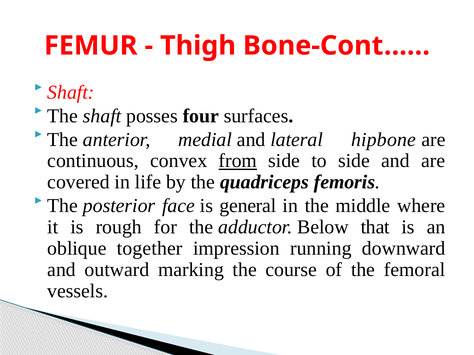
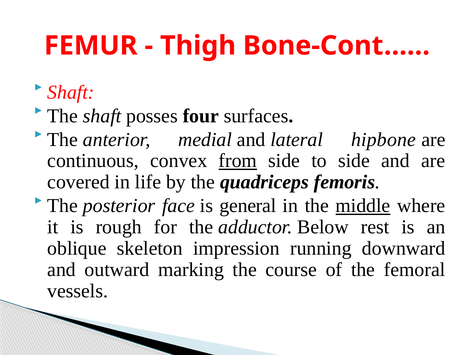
middle underline: none -> present (363, 206)
that: that -> rest (375, 227)
together: together -> skeleton (150, 249)
